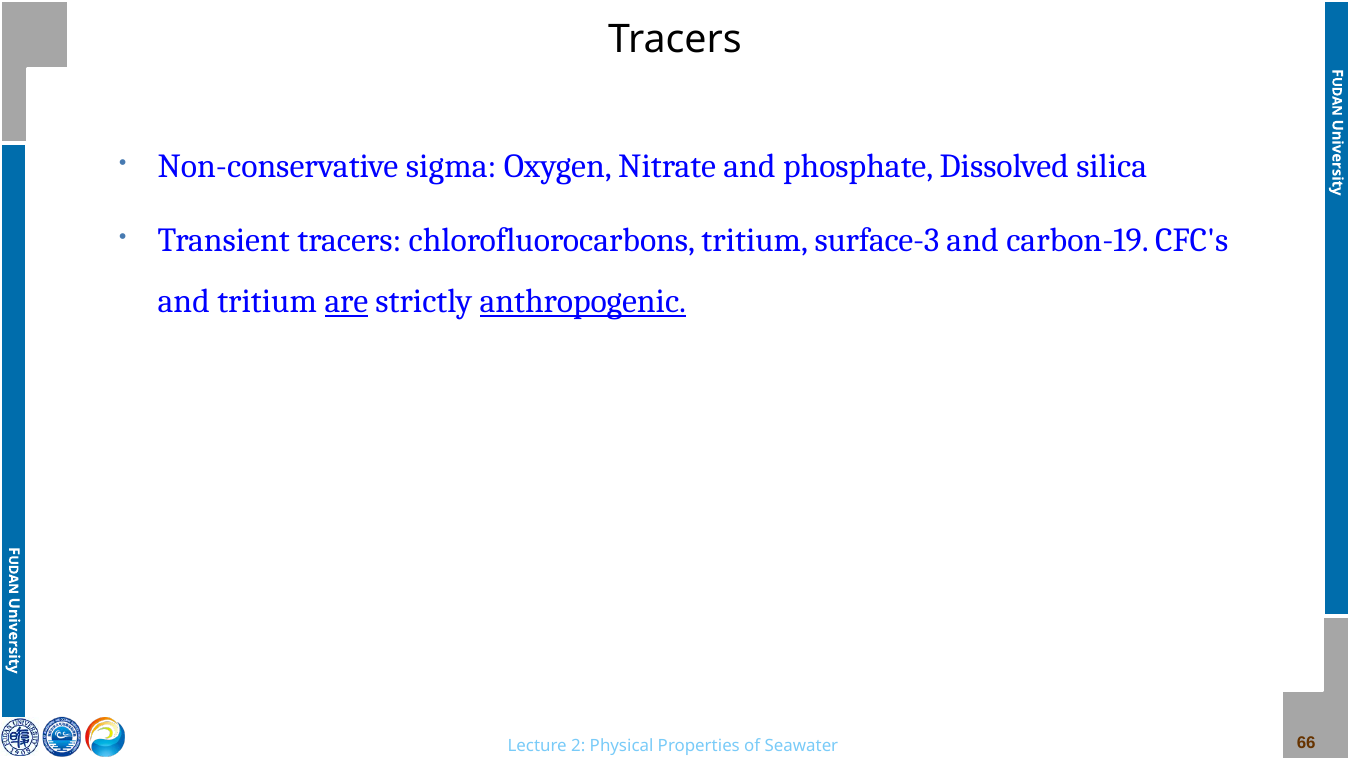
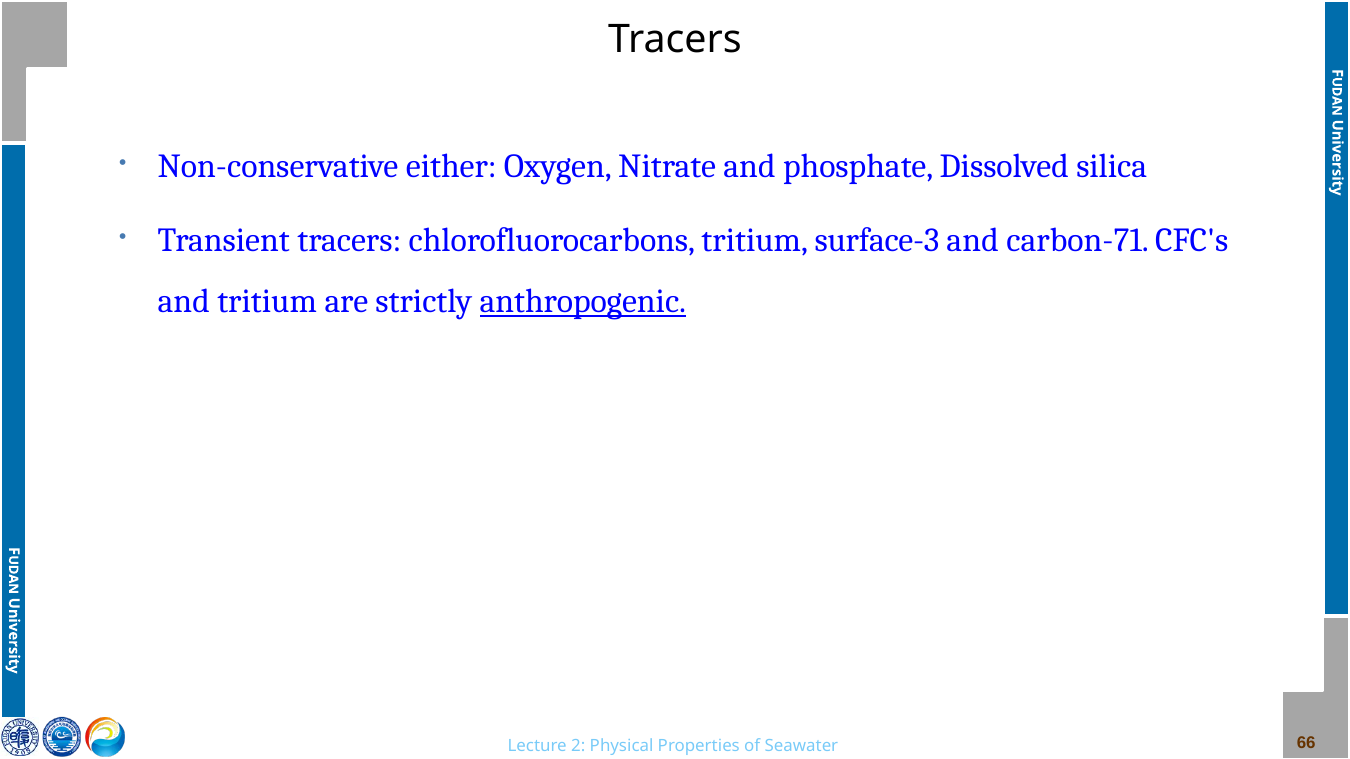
sigma: sigma -> either (451, 167)
carbon-19: carbon-19 -> carbon-71 (1078, 241)
are underline: present -> none (346, 302)
